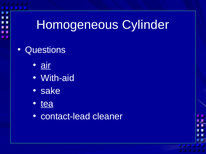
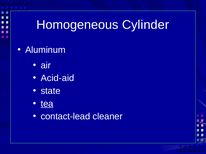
Questions: Questions -> Aluminum (45, 50)
air underline: present -> none (46, 66)
With-aid: With-aid -> Acid-aid (57, 78)
sake: sake -> state (51, 91)
